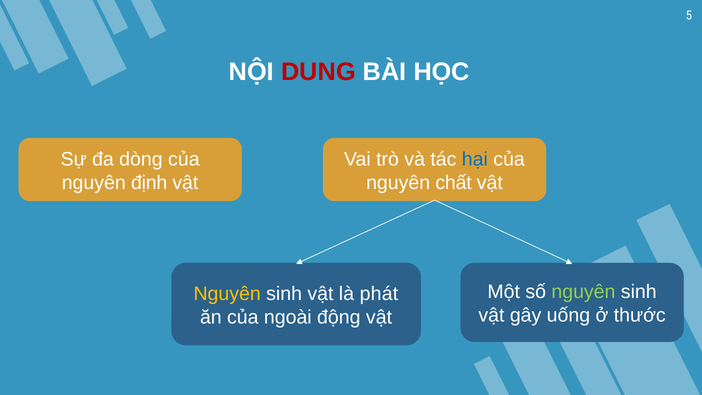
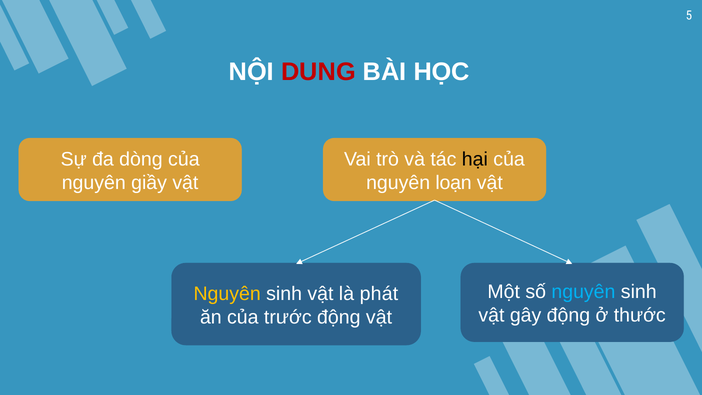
hại colour: blue -> black (475, 159)
định: định -> giầy (149, 183)
chất: chất -> loạn (454, 183)
nguyên colour: light green -> light blue (583, 292)
gây uống: uống -> động (568, 315)
ngoài: ngoài -> trước (288, 317)
